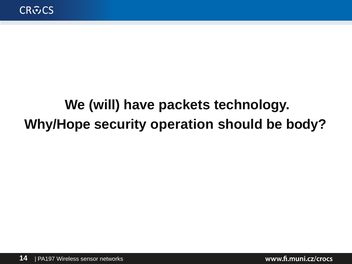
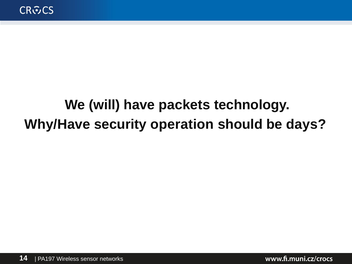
Why/Hope: Why/Hope -> Why/Have (57, 124)
body: body -> days (306, 124)
